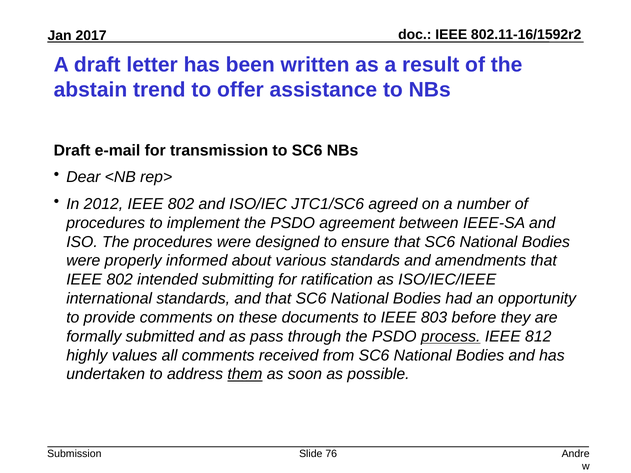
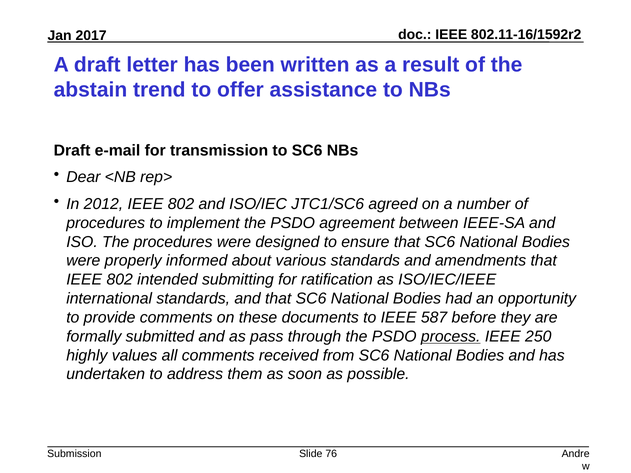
803: 803 -> 587 (434, 318)
812: 812 -> 250 (538, 337)
them underline: present -> none (245, 374)
